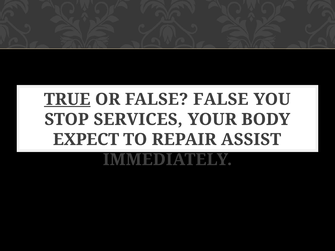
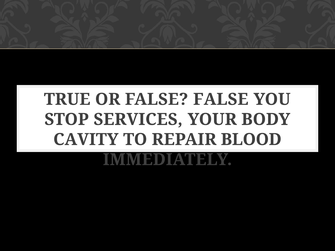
TRUE underline: present -> none (67, 99)
EXPECT: EXPECT -> CAVITY (86, 140)
ASSIST: ASSIST -> BLOOD (251, 140)
